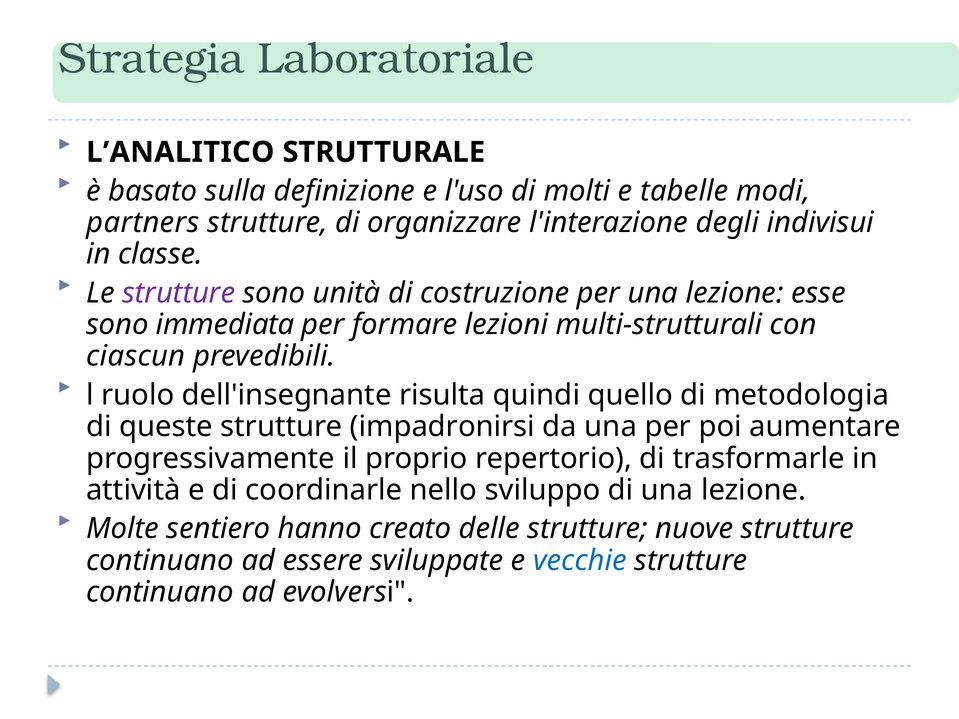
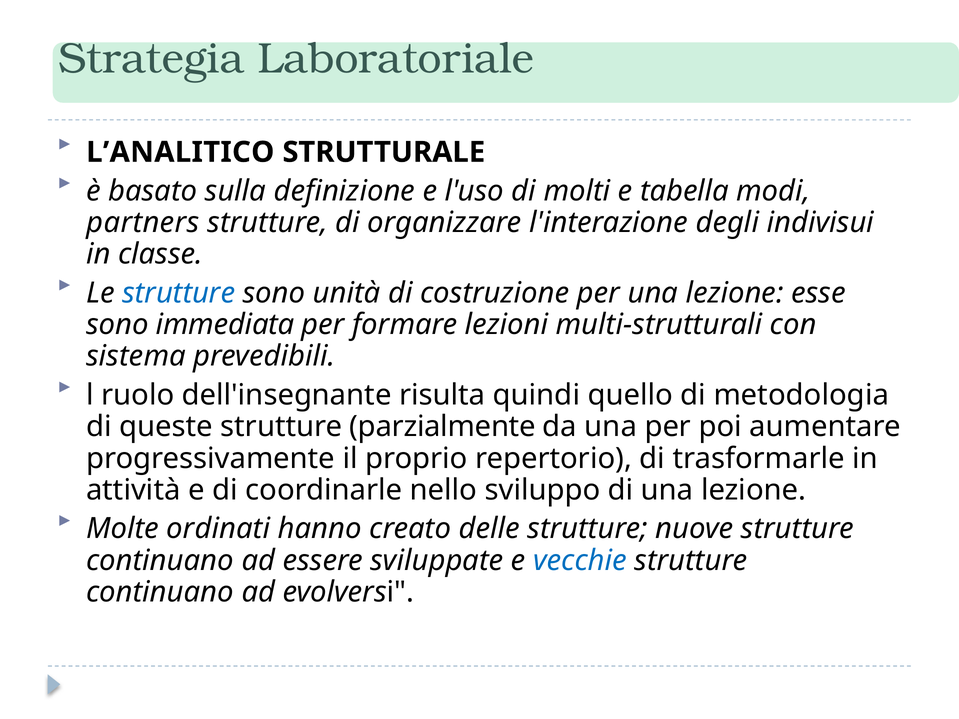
tabelle: tabelle -> tabella (685, 191)
strutture colour: purple -> blue (179, 293)
ciascun: ciascun -> sistema (136, 356)
impadronirsi: impadronirsi -> parzialmente (443, 427)
sentiero: sentiero -> ordinati (218, 529)
